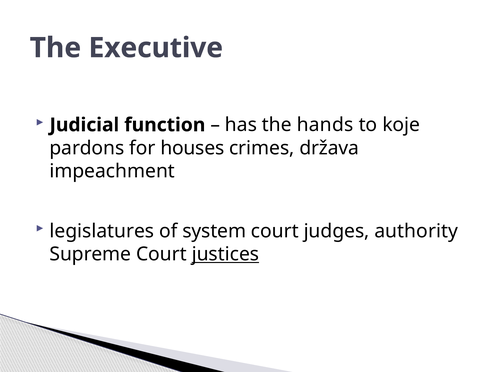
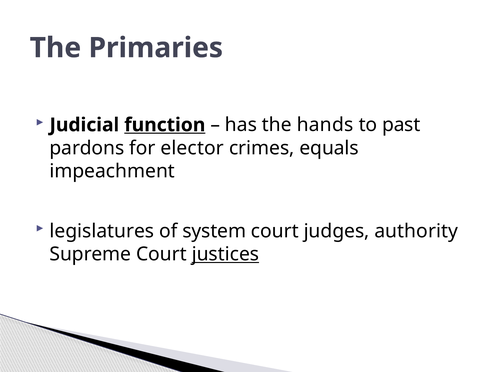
Executive: Executive -> Primaries (156, 48)
function underline: none -> present (165, 125)
koje: koje -> past (401, 125)
houses: houses -> elector (192, 148)
država: država -> equals (329, 148)
